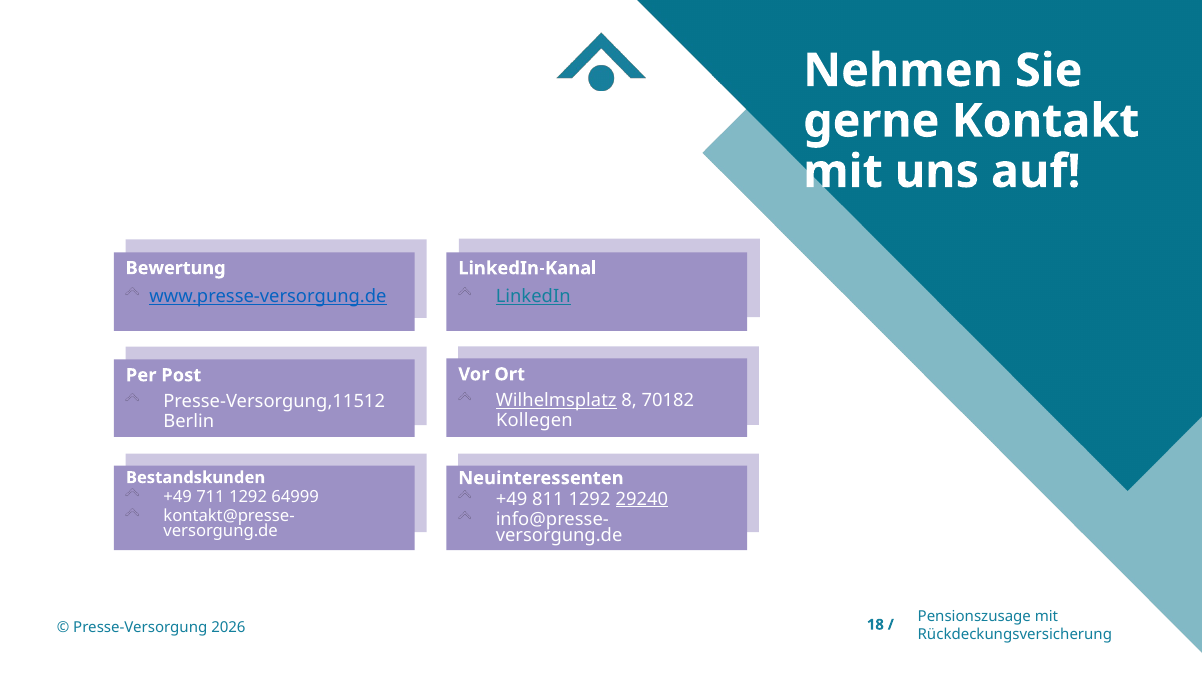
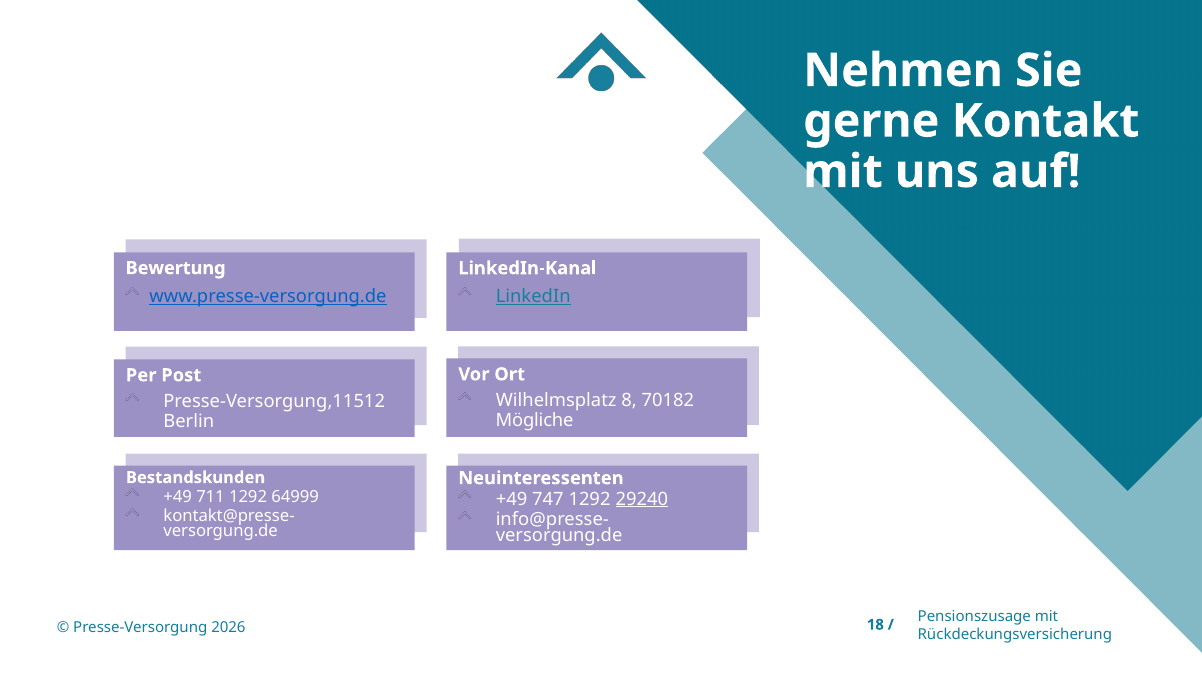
Wilhelmsplatz underline: present -> none (556, 401)
Kollegen: Kollegen -> Mögliche (535, 420)
811: 811 -> 747 (548, 499)
